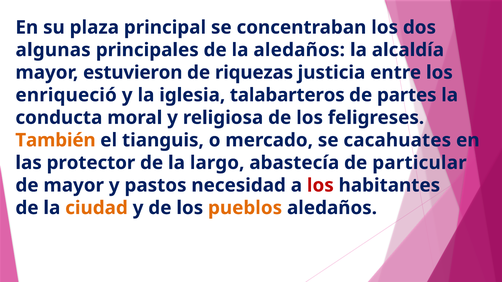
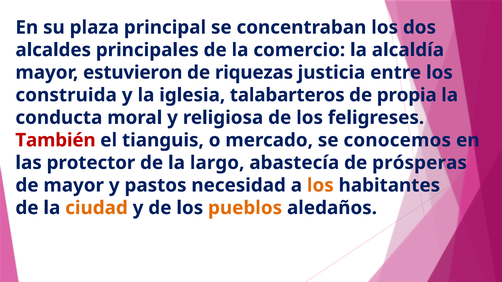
algunas: algunas -> alcaldes (53, 50)
la aledaños: aledaños -> comercio (299, 50)
enriqueció: enriqueció -> construida (66, 95)
partes: partes -> propia (407, 95)
También colour: orange -> red (55, 140)
cacahuates: cacahuates -> conocemos (397, 140)
particular: particular -> prósperas (419, 163)
los colour: red -> orange (320, 186)
